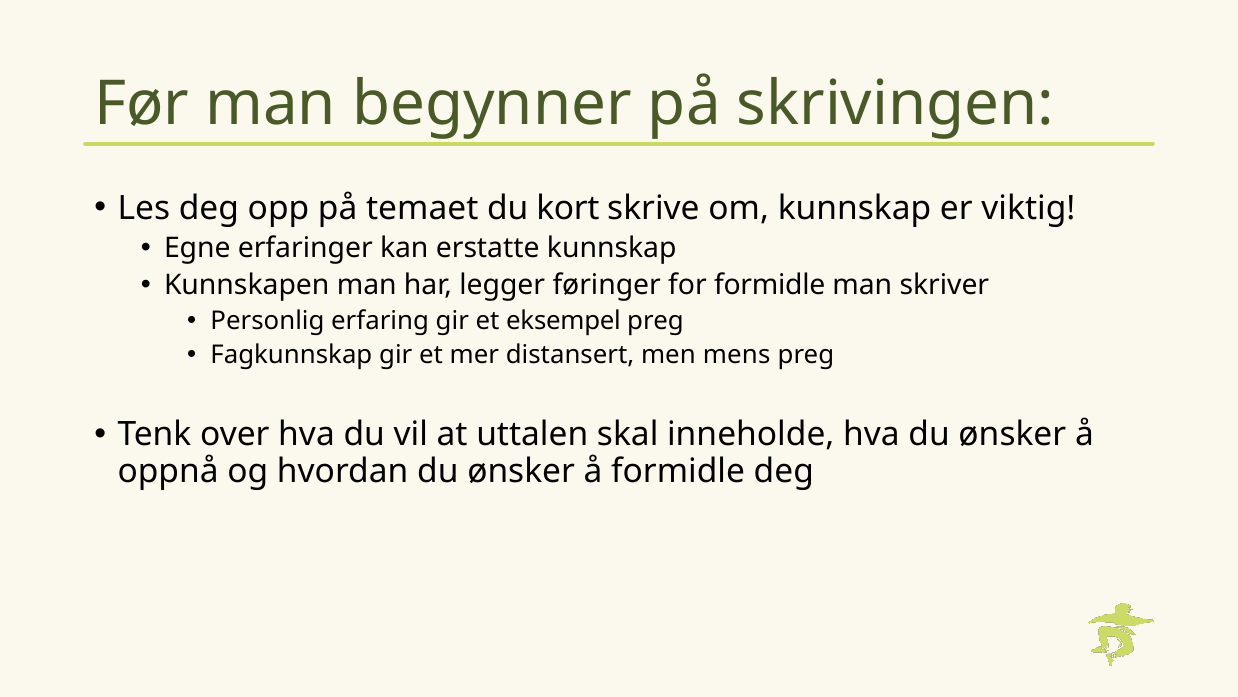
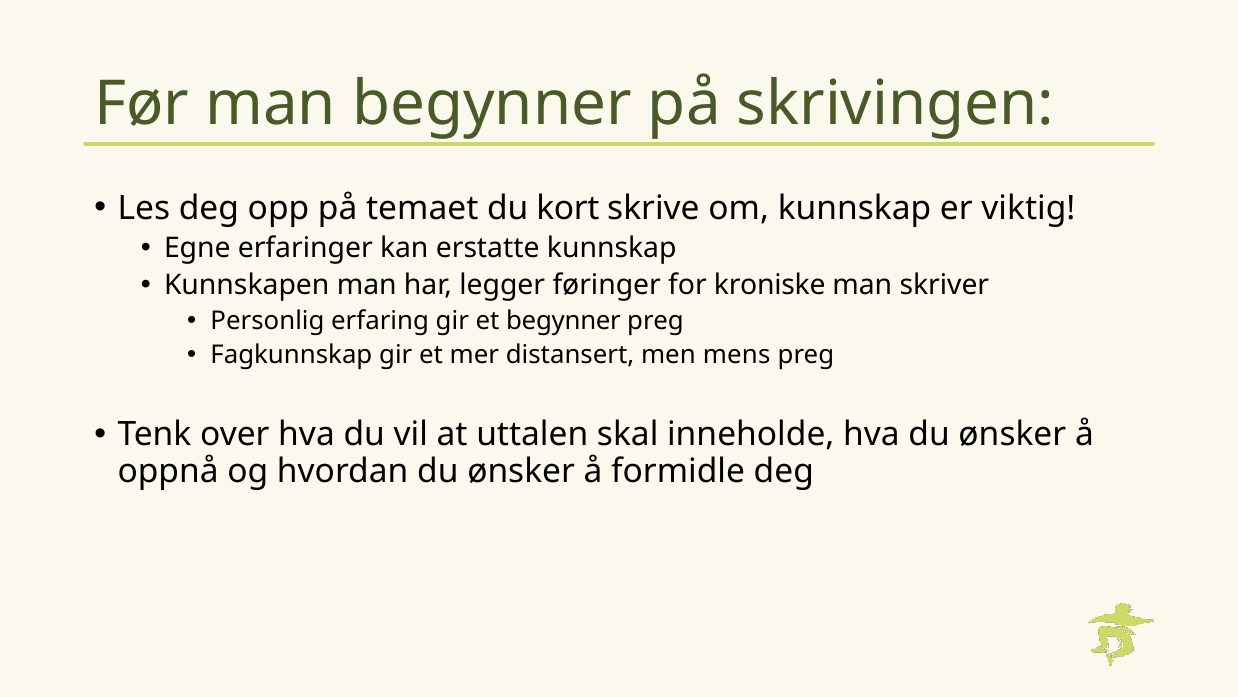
for formidle: formidle -> kroniske (770, 285)
et eksempel: eksempel -> begynner (564, 321)
